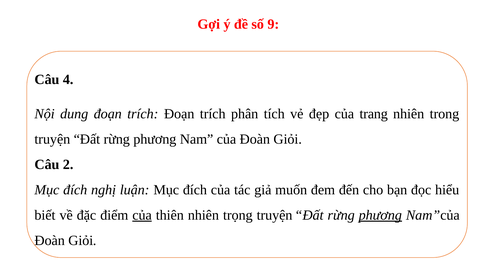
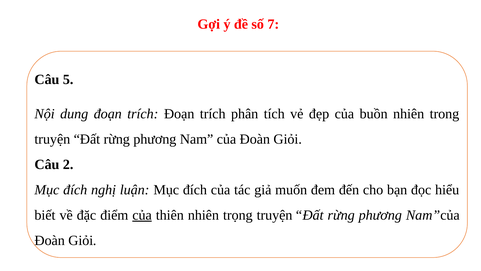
9: 9 -> 7 (273, 24)
4: 4 -> 5 (68, 79)
trang: trang -> buồn (374, 114)
phương underline: present -> none (380, 215)
